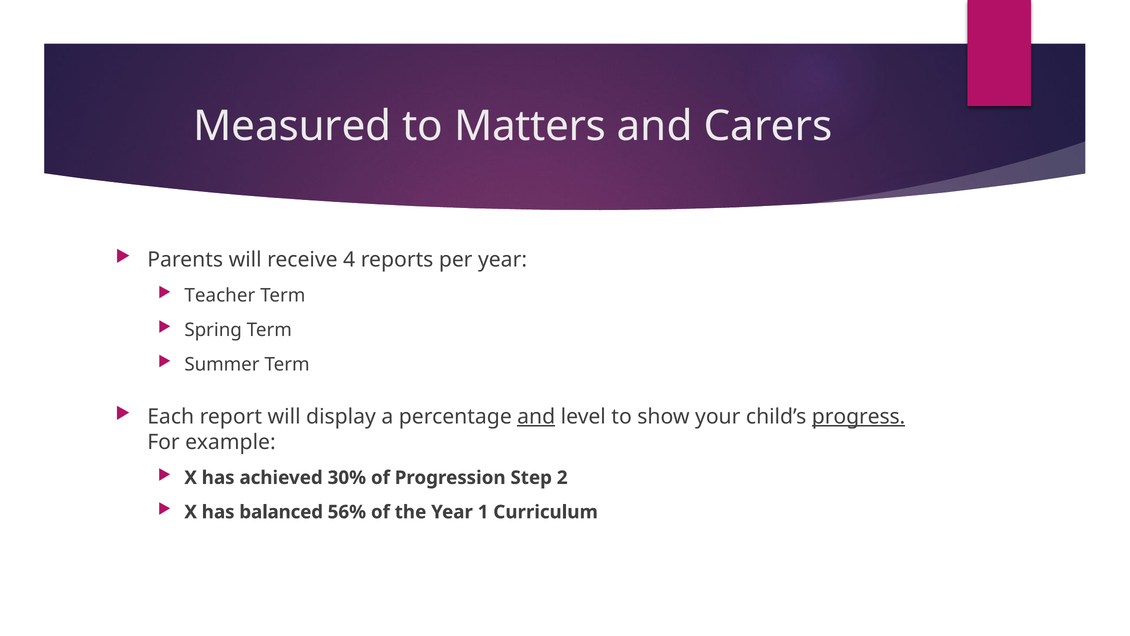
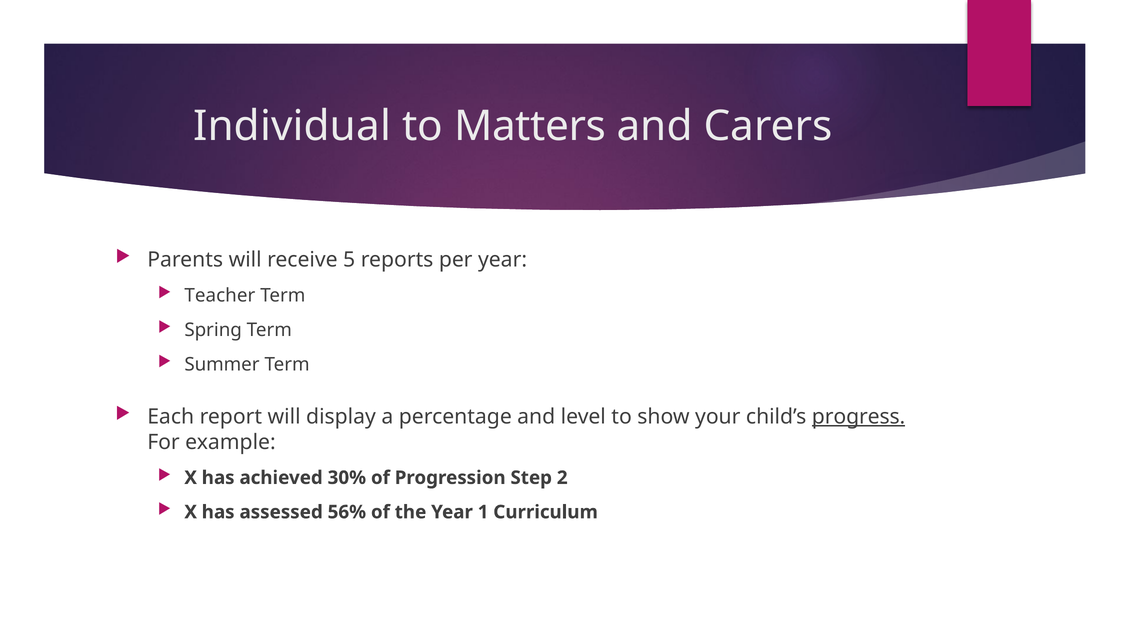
Measured: Measured -> Individual (292, 126)
4: 4 -> 5 (349, 260)
and underline: present -> none (536, 416)
balanced: balanced -> assessed (281, 512)
